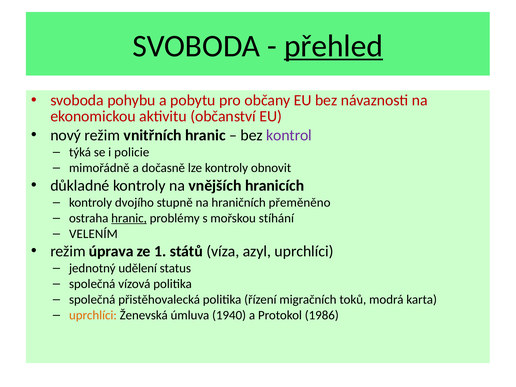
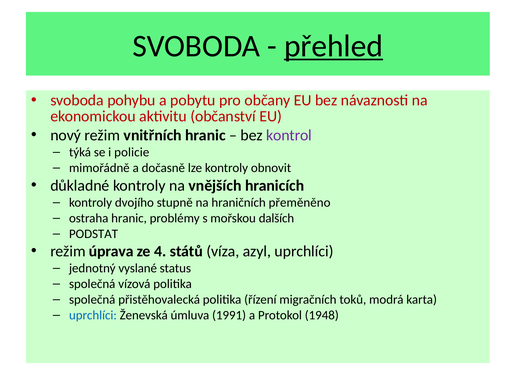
hranic underline: present -> none (129, 218)
stíhání: stíhání -> dalších (276, 218)
VELENÍM: VELENÍM -> PODSTAT (93, 234)
1: 1 -> 4 (160, 251)
udělení: udělení -> vyslané (138, 268)
uprchlíci colour: orange -> blue (93, 315)
1940: 1940 -> 1991 (229, 315)
1986: 1986 -> 1948 (322, 315)
